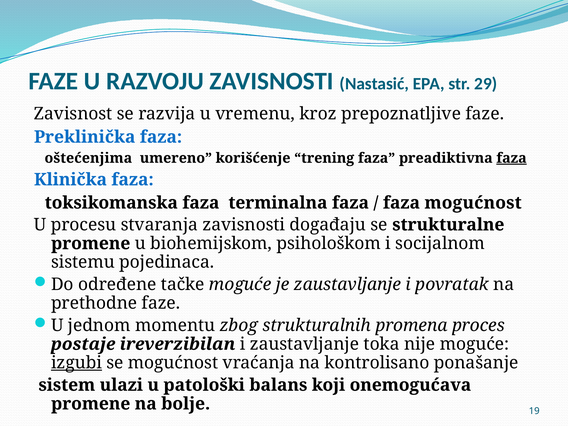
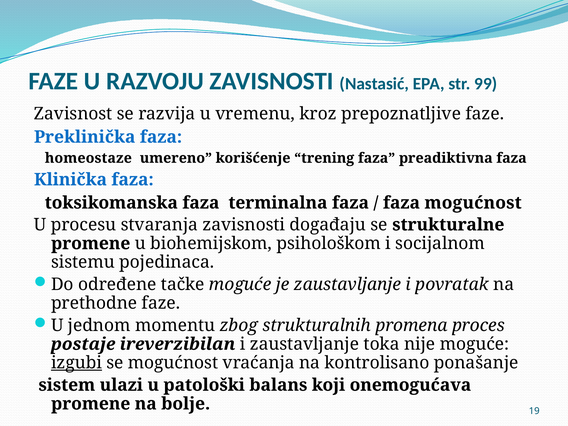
29: 29 -> 99 (486, 84)
oštećenjima: oštećenjima -> homeostaze (88, 158)
faza underline: present -> none (512, 158)
